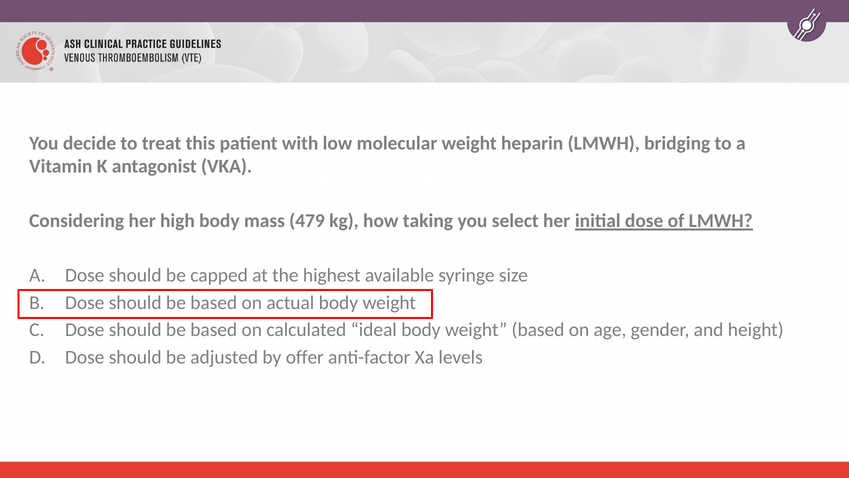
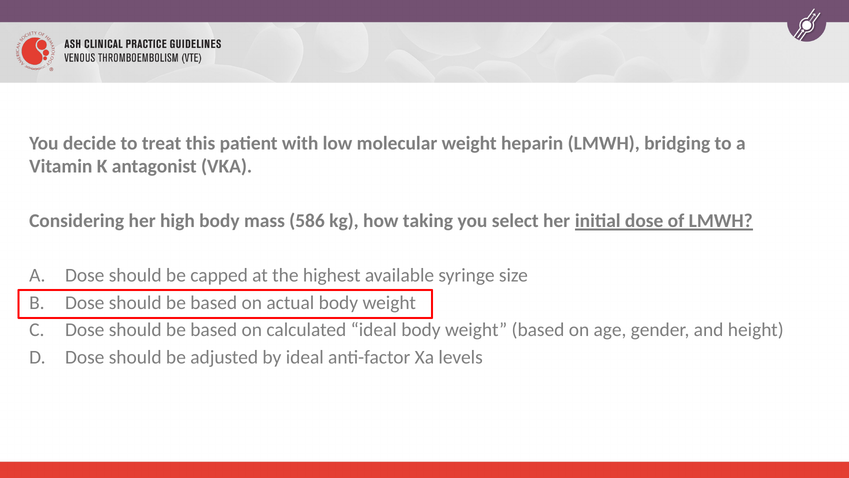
479: 479 -> 586 (307, 221)
by offer: offer -> ideal (305, 357)
